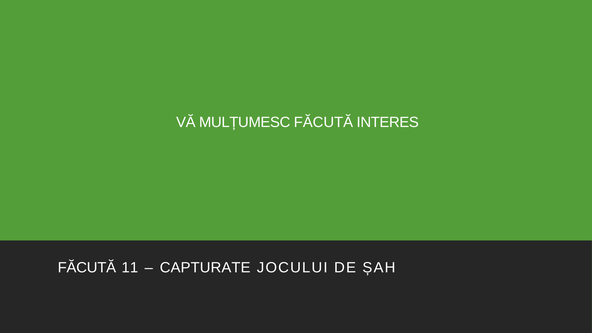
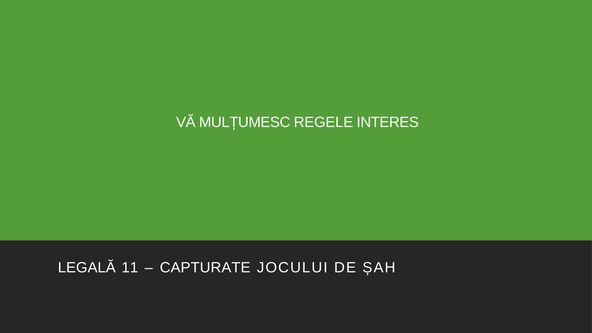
MULȚUMESC FĂCUTĂ: FĂCUTĂ -> REGELE (324, 122)
FĂCUTĂ: FĂCUTĂ -> LEGALĂ (87, 268)
